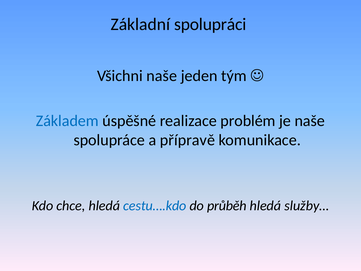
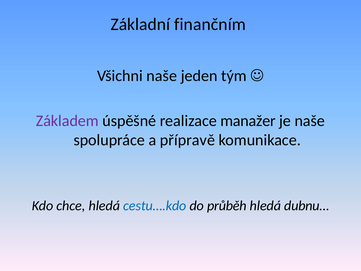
spolupráci: spolupráci -> finančním (210, 24)
Základem colour: blue -> purple (67, 121)
problém: problém -> manažer (248, 121)
služby…: služby… -> dubnu… (307, 206)
